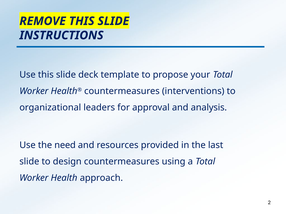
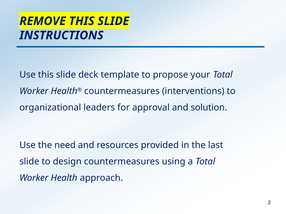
analysis: analysis -> solution (209, 108)
